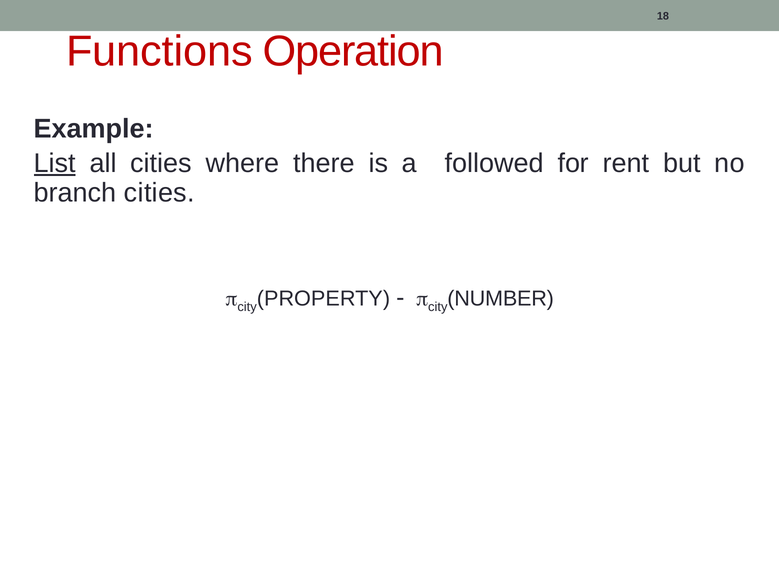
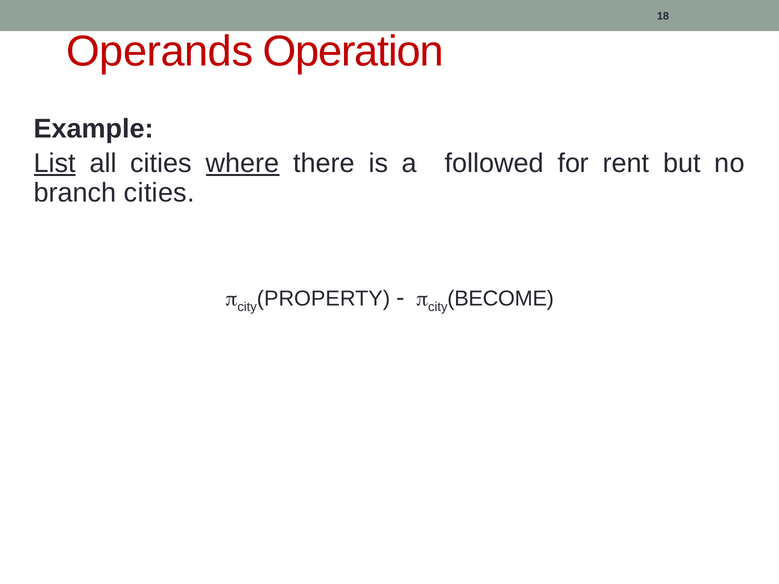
Functions: Functions -> Operands (160, 52)
where underline: none -> present (243, 163)
NUMBER: NUMBER -> BECOME (501, 299)
